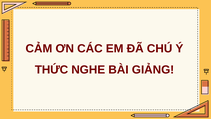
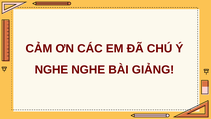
THỨC: THỨC -> NGHE (52, 69)
